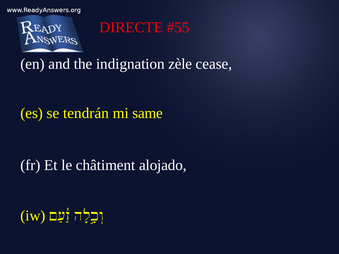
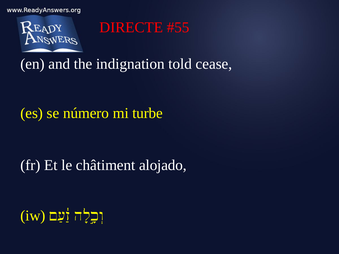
zèle: zèle -> told (180, 64)
tendrán: tendrán -> número (86, 113)
same: same -> turbe (148, 113)
